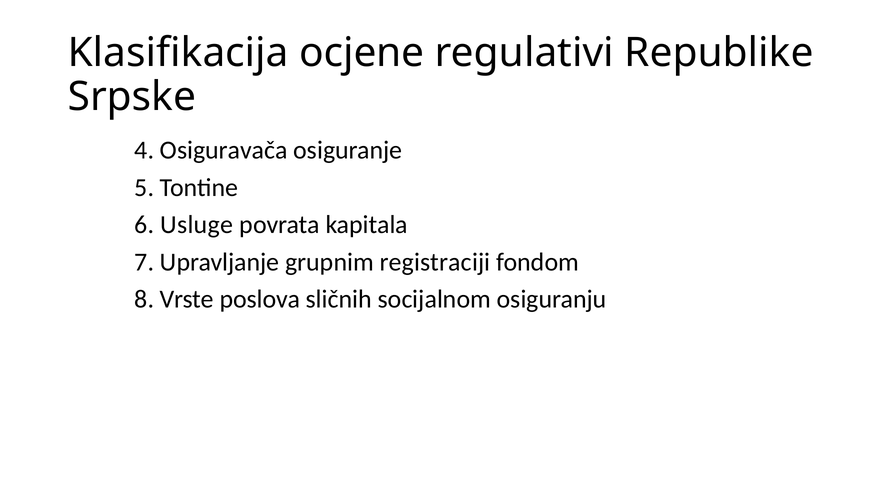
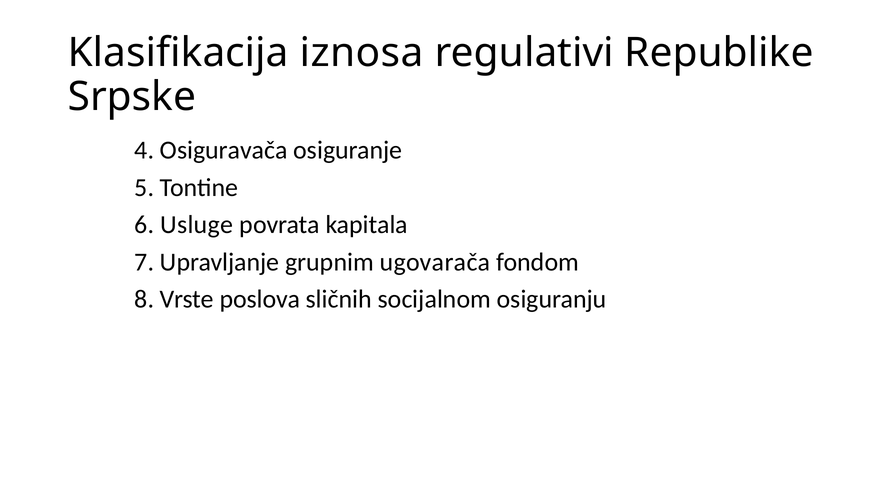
ocjene: ocjene -> iznosa (362, 53)
registraciji: registraciji -> ugovarača (435, 262)
